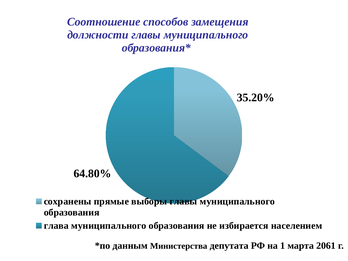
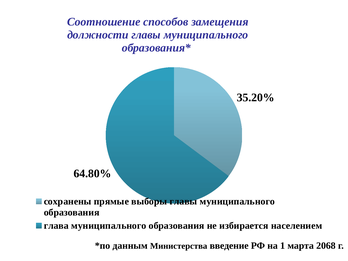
депутата: депутата -> введение (229, 246)
2061: 2061 -> 2068 (326, 246)
